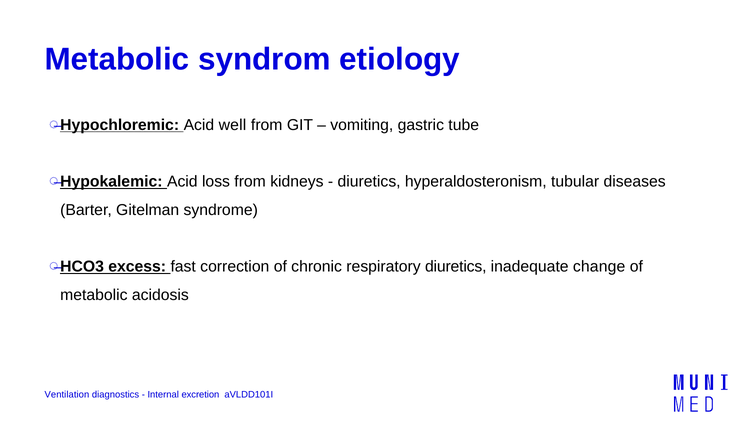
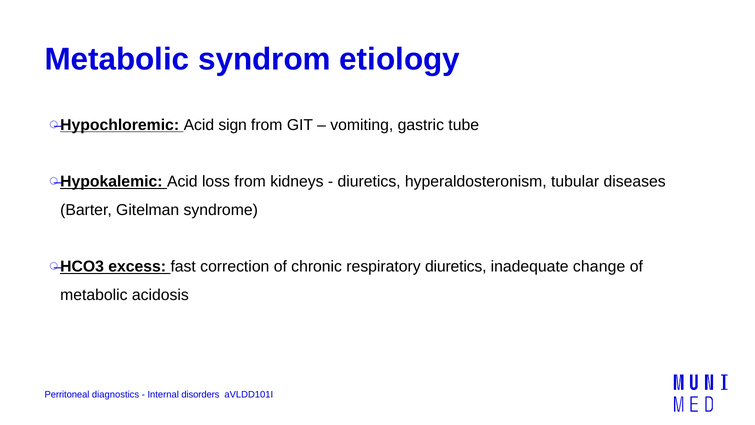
well: well -> sign (233, 125)
Ventilation: Ventilation -> Perritoneal (67, 394)
excretion: excretion -> disorders (200, 394)
